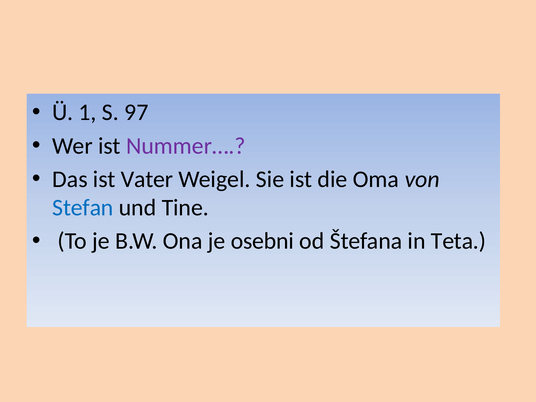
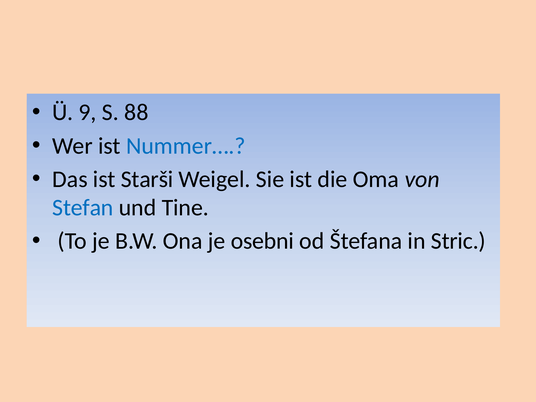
1: 1 -> 9 (88, 112)
97: 97 -> 88 (136, 112)
Nummer… colour: purple -> blue (186, 146)
Vater: Vater -> Starši (147, 179)
Teta: Teta -> Stric (458, 241)
